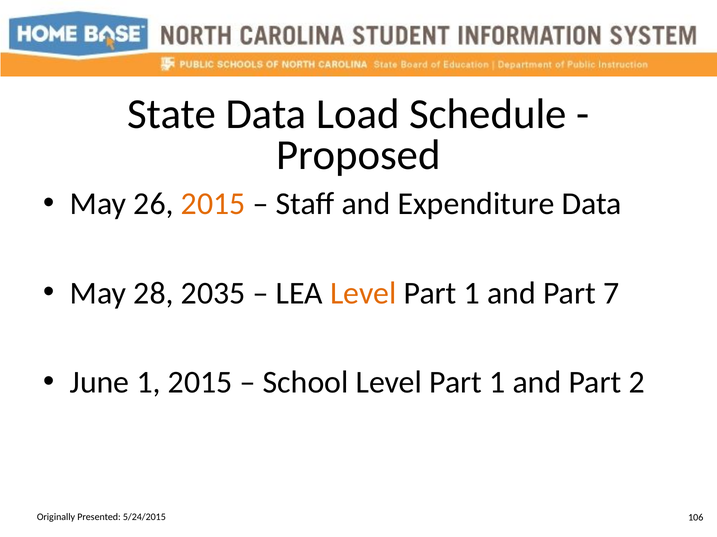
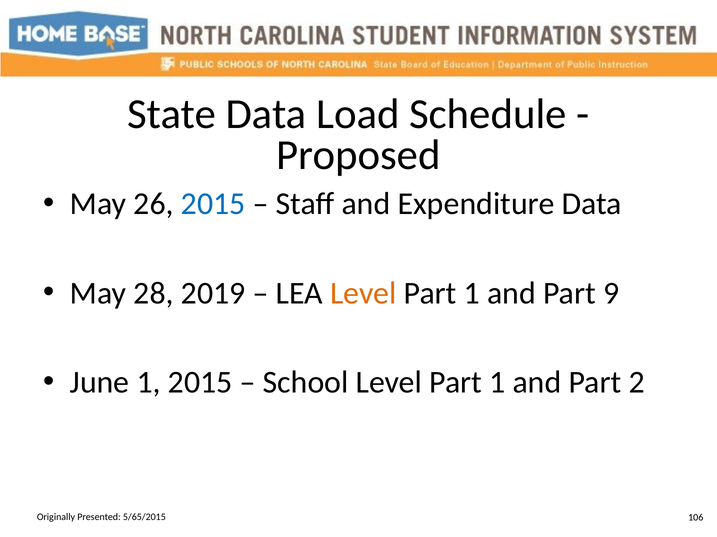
2015 colour: orange -> blue (213, 204)
2035: 2035 -> 2019 (213, 293)
7: 7 -> 9 (611, 293)
5/24/2015: 5/24/2015 -> 5/65/2015 (144, 517)
